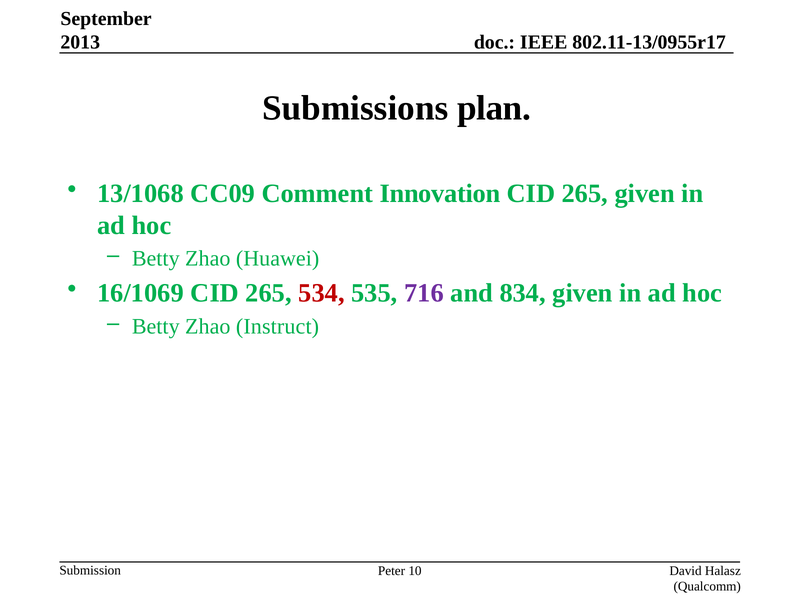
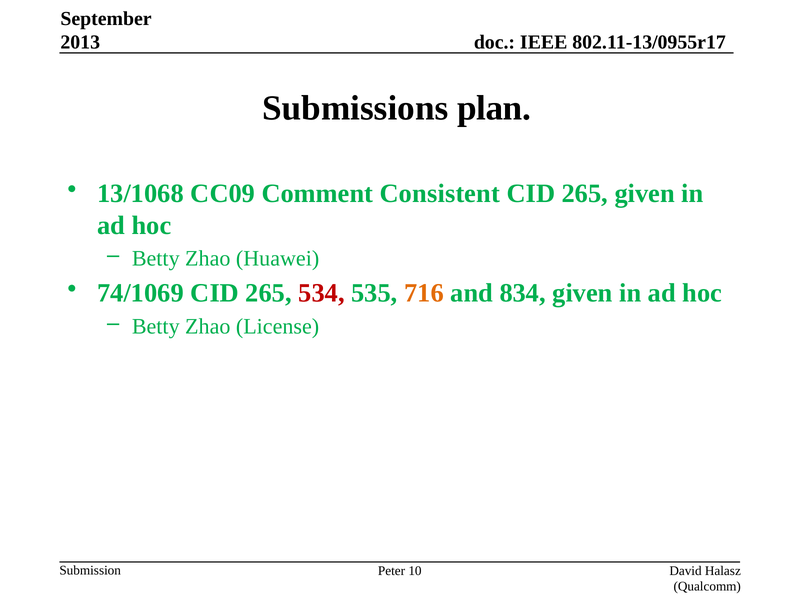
Innovation: Innovation -> Consistent (440, 194)
16/1069: 16/1069 -> 74/1069 (141, 293)
716 colour: purple -> orange (424, 293)
Instruct: Instruct -> License (278, 326)
